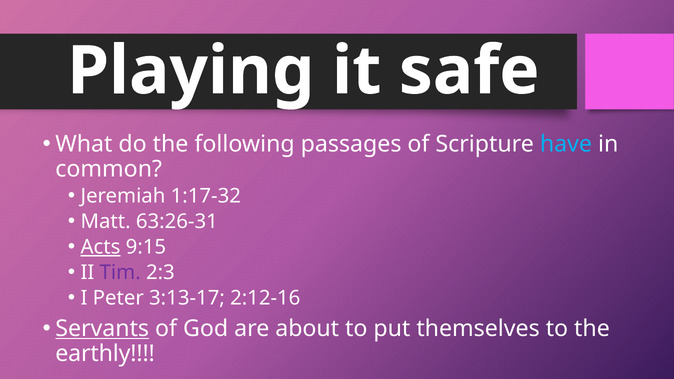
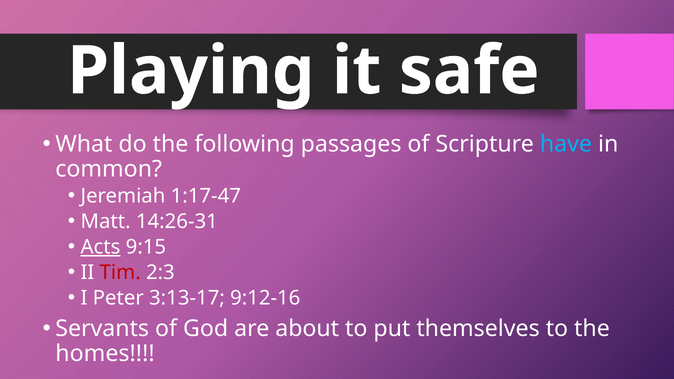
1:17-32: 1:17-32 -> 1:17-47 (206, 196)
63:26-31: 63:26-31 -> 14:26-31 (177, 222)
Tim colour: purple -> red (120, 273)
2:12-16: 2:12-16 -> 9:12-16 (265, 298)
Servants underline: present -> none (102, 329)
earthly: earthly -> homes (105, 354)
